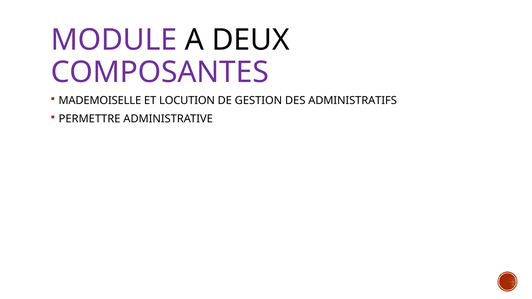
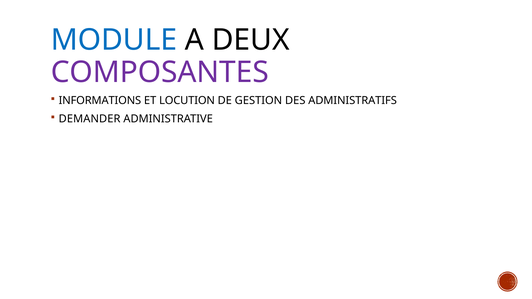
MODULE colour: purple -> blue (114, 40)
MADEMOISELLE: MADEMOISELLE -> INFORMATIONS (100, 100)
PERMETTRE: PERMETTRE -> DEMANDER (90, 119)
